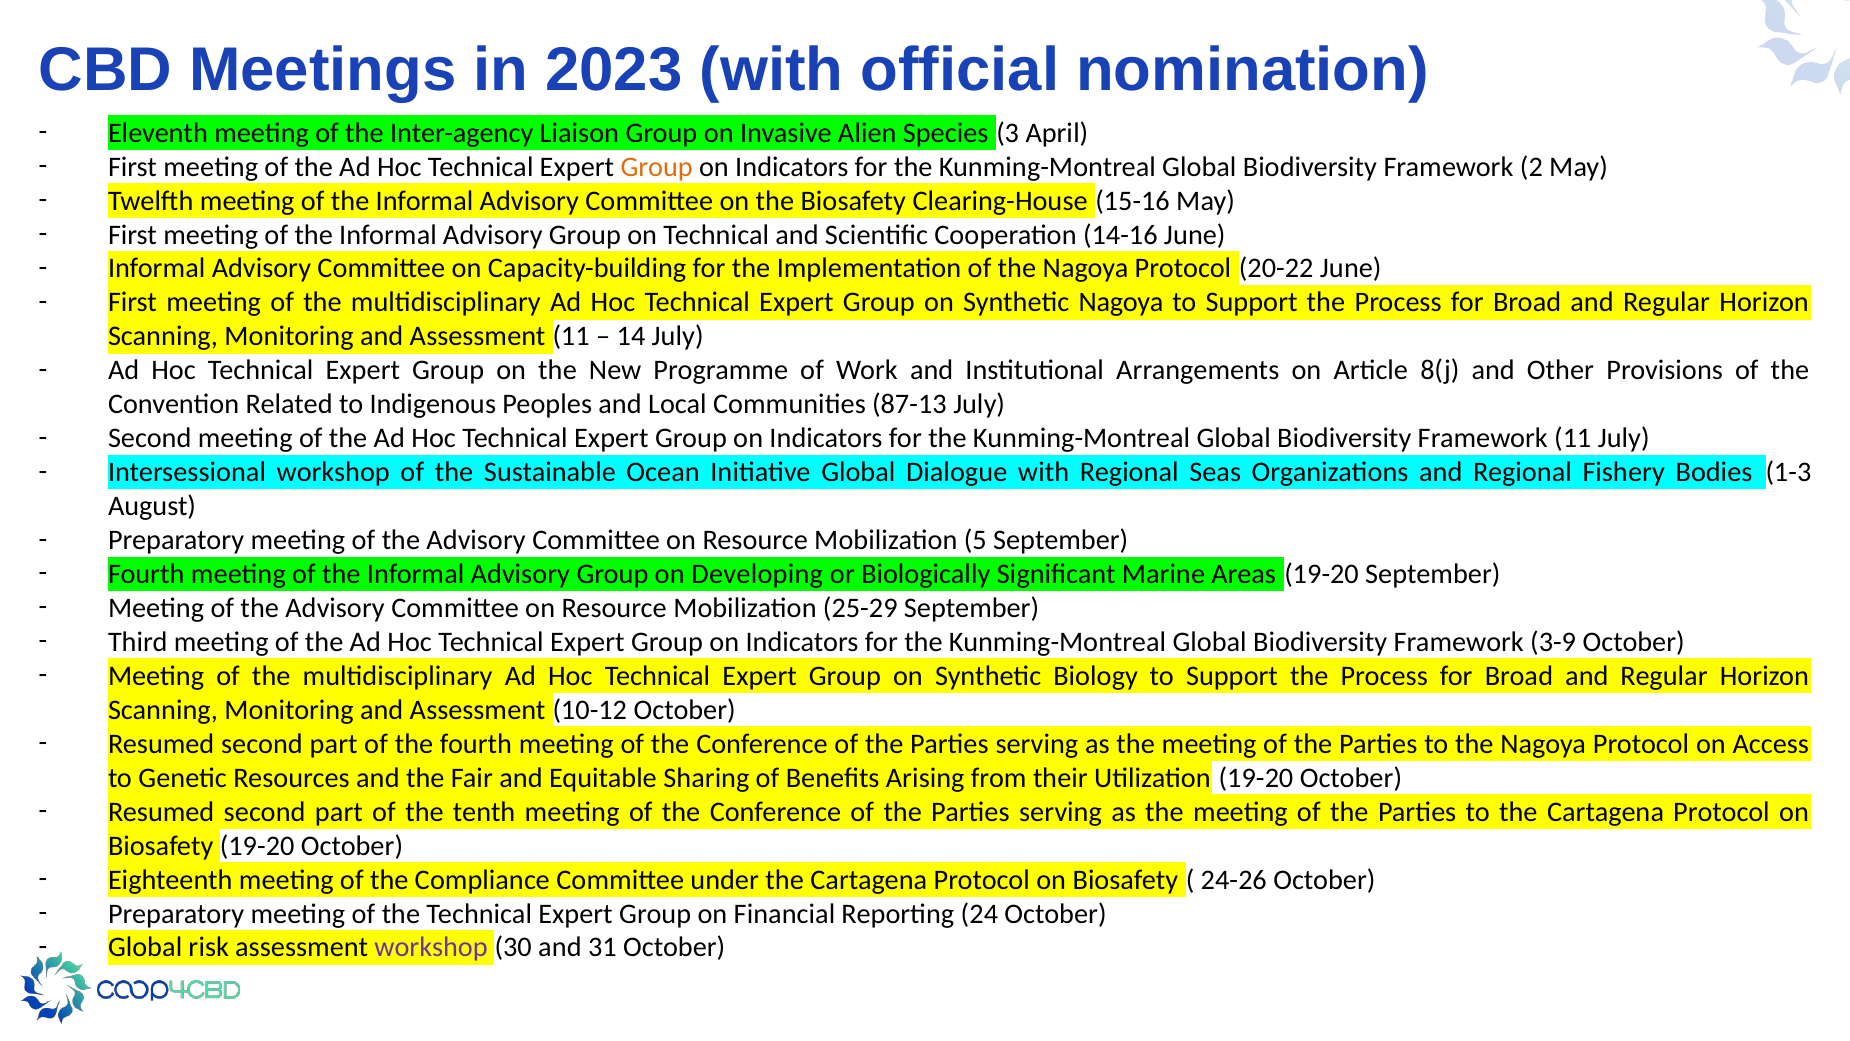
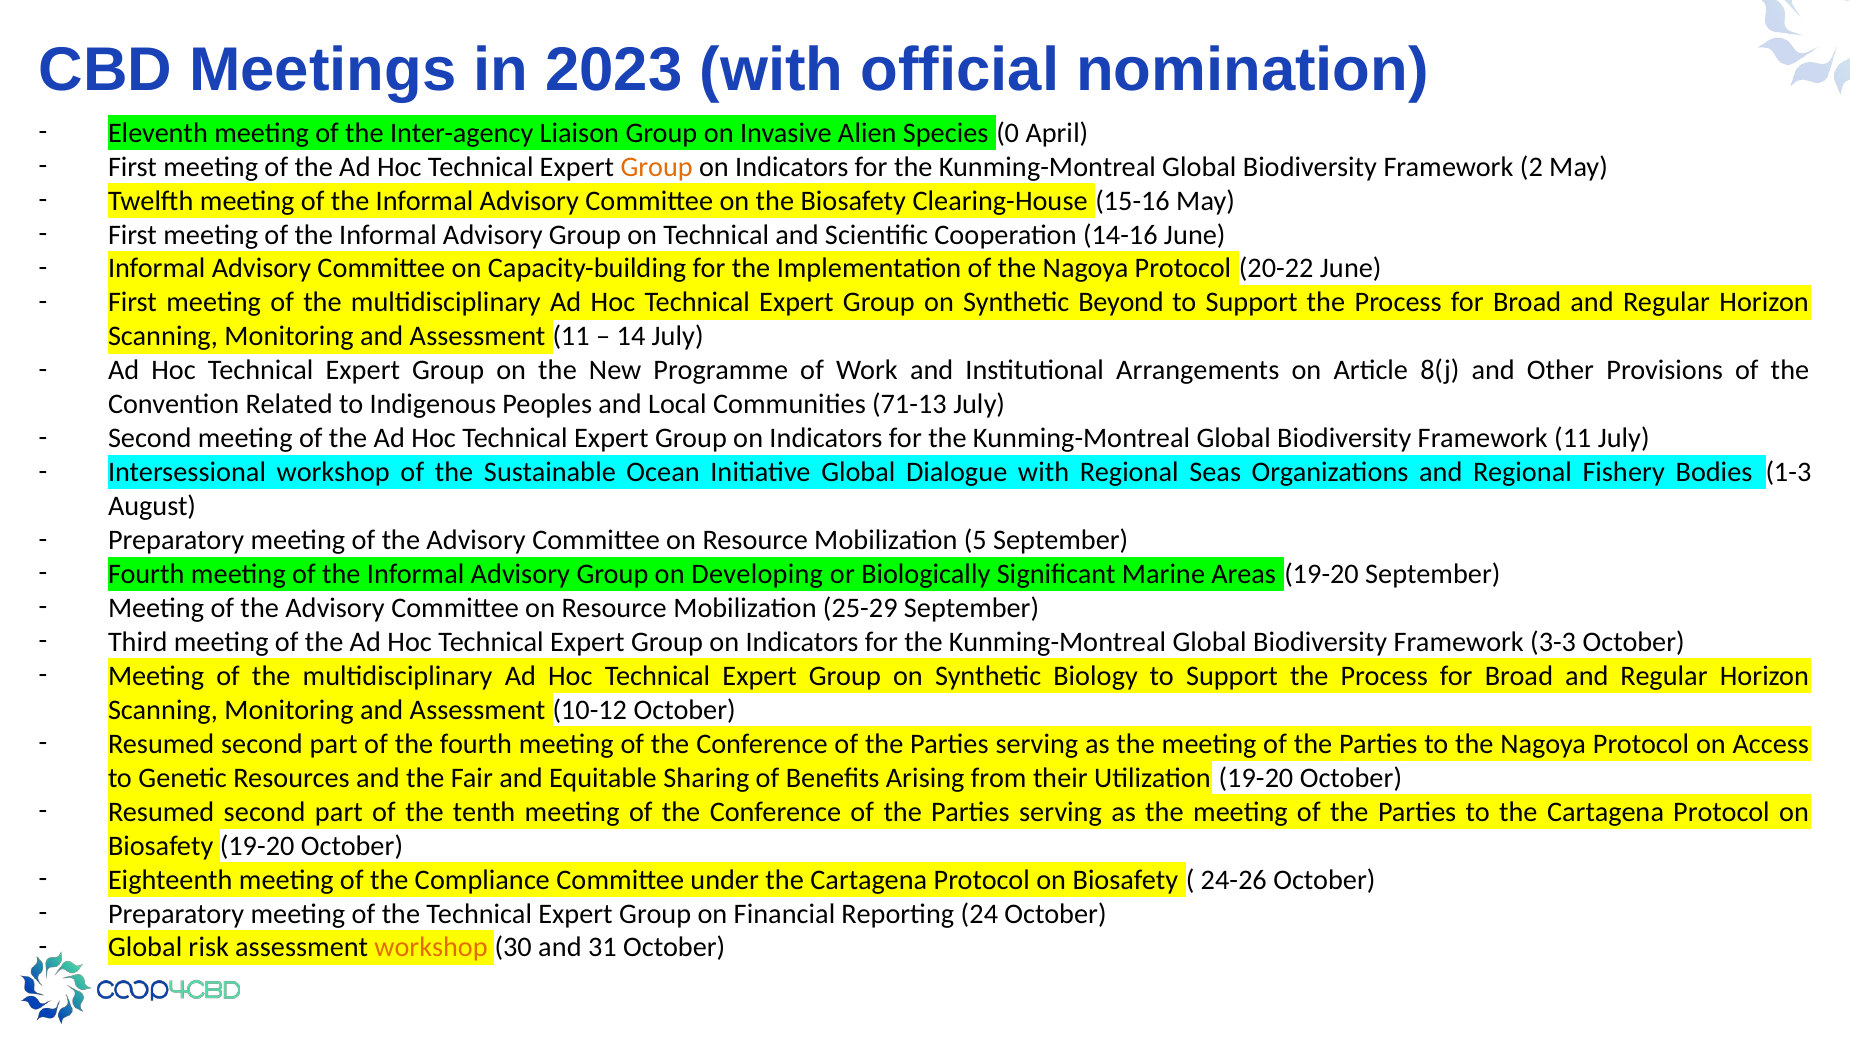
3: 3 -> 0 (1008, 133)
Synthetic Nagoya: Nagoya -> Beyond (1121, 302)
87-13: 87-13 -> 71-13 (909, 404)
3-9: 3-9 -> 3-3 (1553, 642)
workshop colour: purple -> orange (431, 947)
